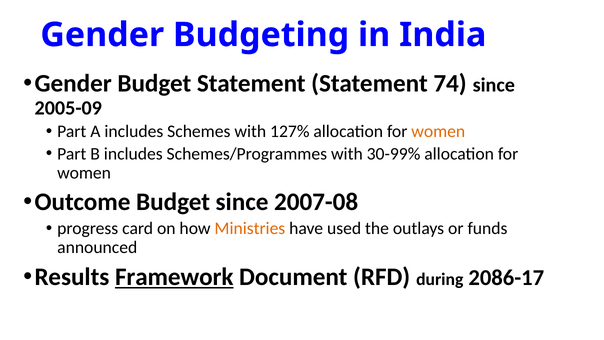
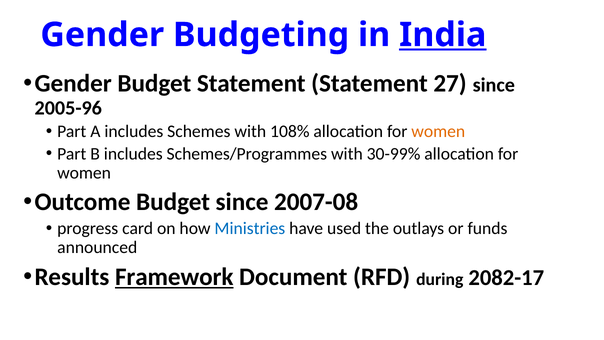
India underline: none -> present (443, 35)
74: 74 -> 27 (450, 83)
2005-09: 2005-09 -> 2005-96 (68, 108)
127%: 127% -> 108% (290, 131)
Ministries colour: orange -> blue (250, 228)
2086-17: 2086-17 -> 2082-17 (506, 277)
